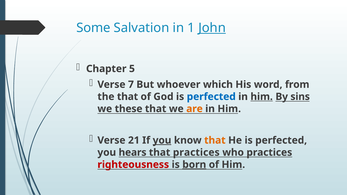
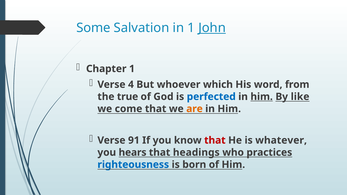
Chapter 5: 5 -> 1 (132, 69)
7: 7 -> 4 (131, 85)
the that: that -> true (128, 97)
sins: sins -> like (300, 97)
these: these -> come (129, 109)
21: 21 -> 91 (134, 140)
you underline: present -> none (162, 140)
that colour: orange -> red (215, 140)
He is perfected: perfected -> whatever (281, 140)
that practices: practices -> headings (196, 153)
righteousness colour: red -> blue (133, 165)
born underline: present -> none (194, 165)
